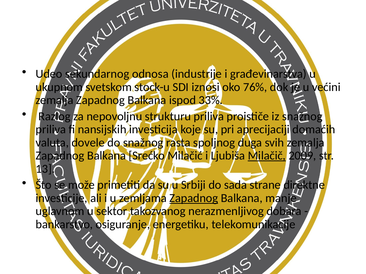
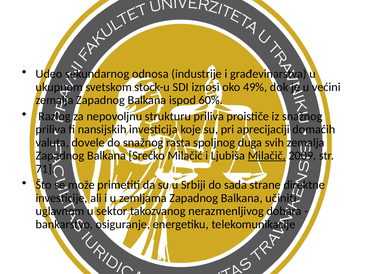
76%: 76% -> 49% (255, 87)
33%: 33% -> 60% (211, 100)
13: 13 -> 71 (45, 169)
Zapadnog underline: present -> none (194, 198)
manje: manje -> učiniti (281, 198)
